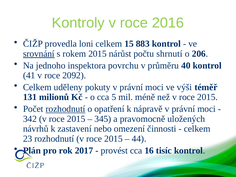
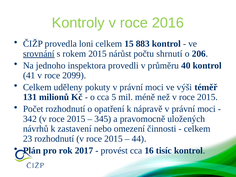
povrchu: povrchu -> provedli (123, 66)
2092: 2092 -> 2099 (74, 75)
rozhodnutí underline: present -> none (65, 109)
